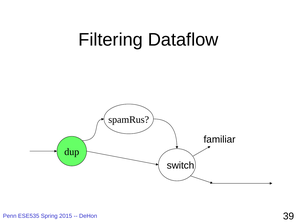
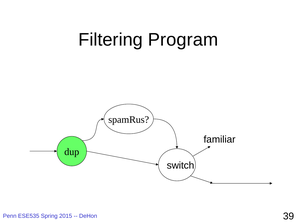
Dataflow: Dataflow -> Program (183, 40)
